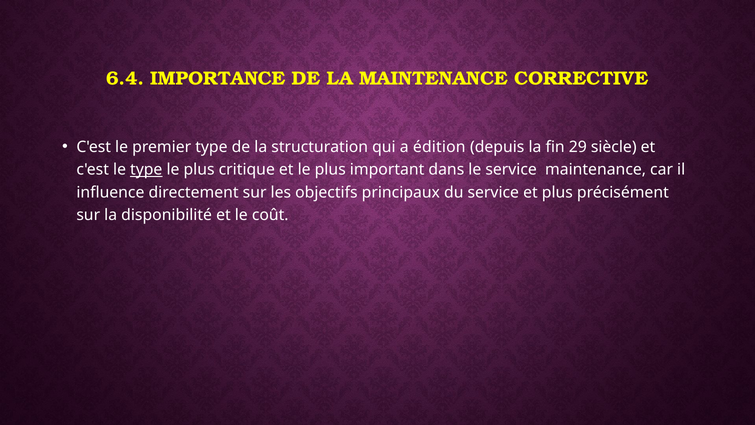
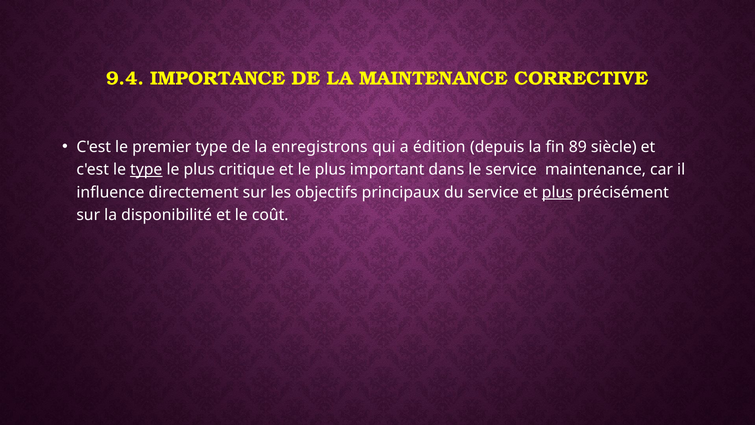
6.4: 6.4 -> 9.4 (125, 79)
structuration: structuration -> enregistrons (320, 147)
29: 29 -> 89 (578, 147)
plus underline: none -> present (557, 192)
